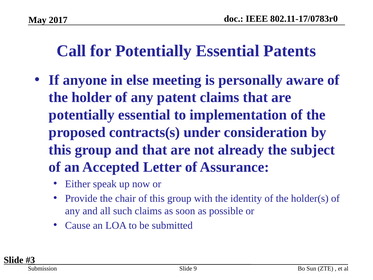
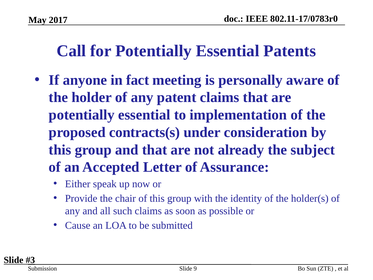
else: else -> fact (138, 80)
